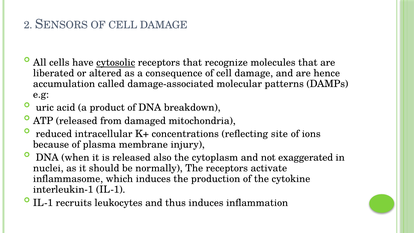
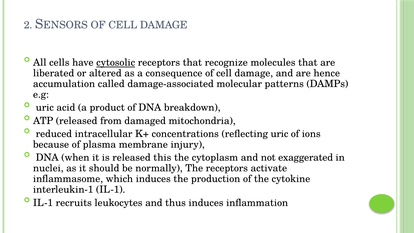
reflecting site: site -> uric (279, 134)
also: also -> this (162, 157)
